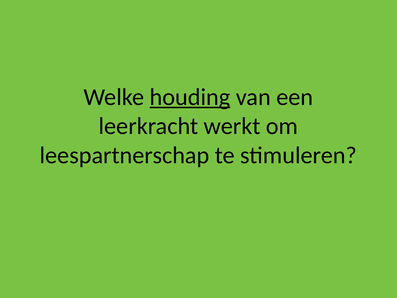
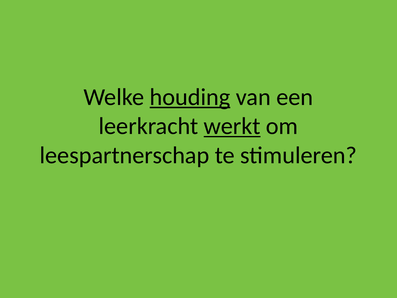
werkt underline: none -> present (232, 126)
